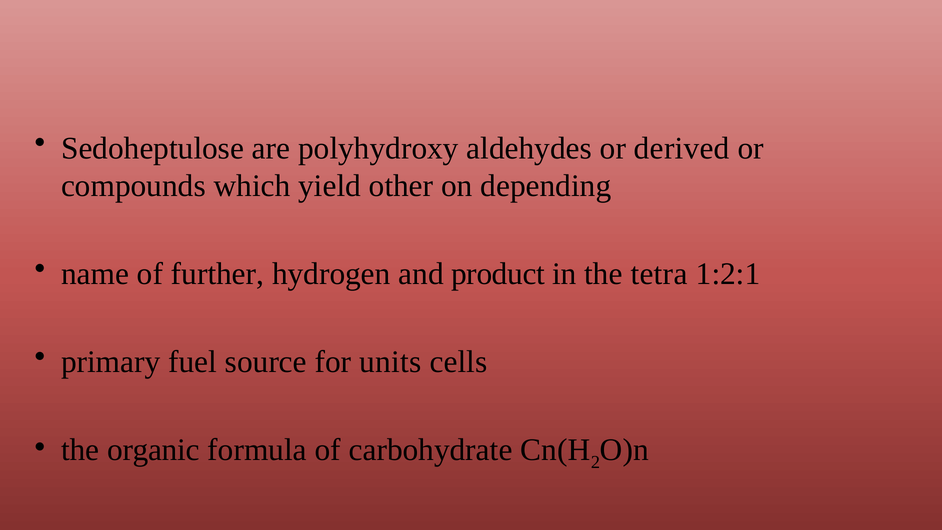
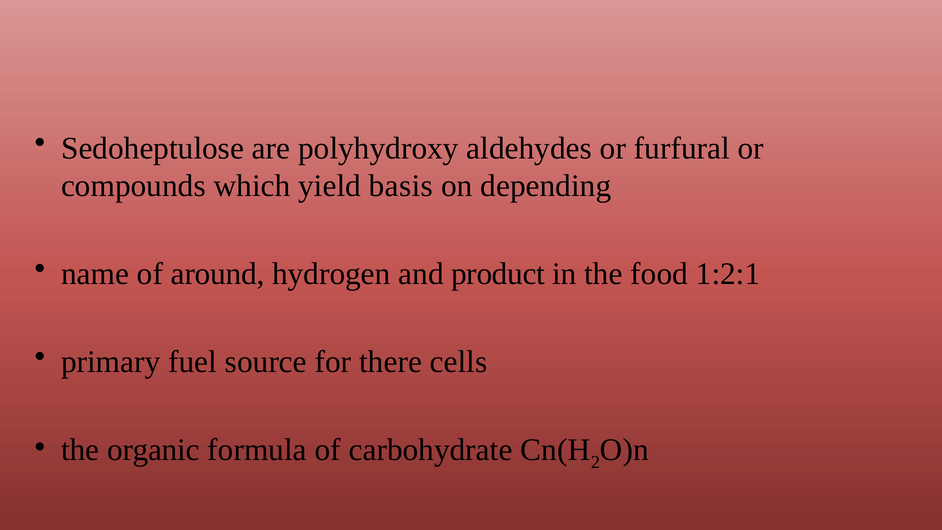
derived: derived -> furfural (682, 148)
other: other -> basis (401, 186)
further: further -> around (218, 274)
tetra: tetra -> food (659, 274)
units: units -> there (391, 362)
